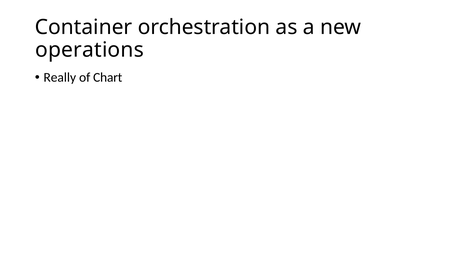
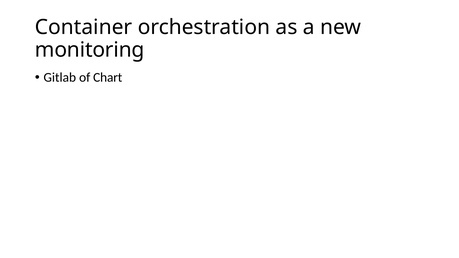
operations: operations -> monitoring (90, 50)
Really: Really -> Gitlab (60, 78)
